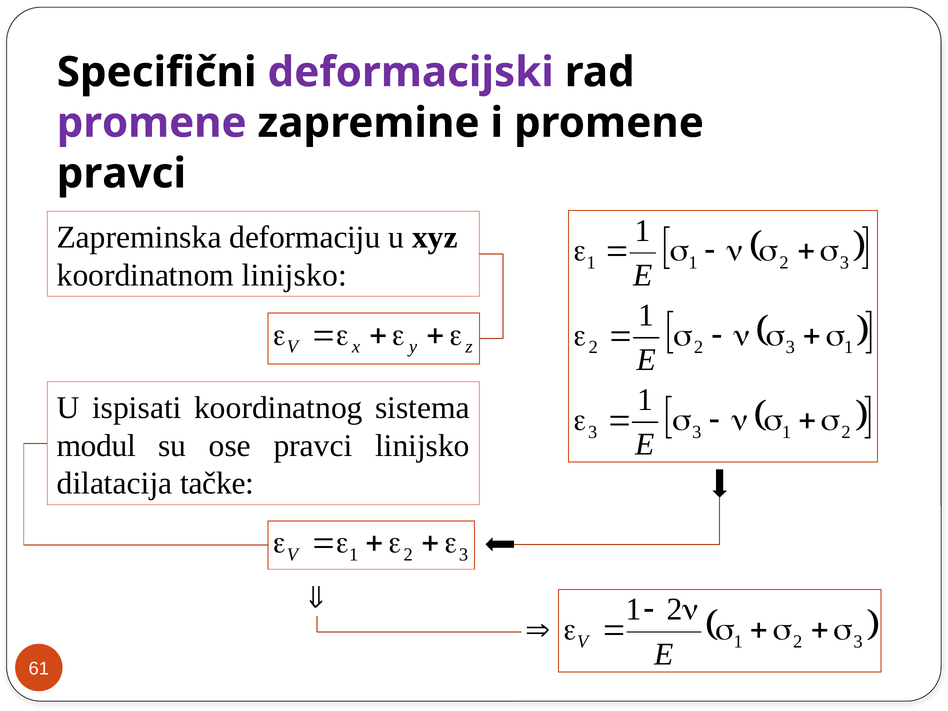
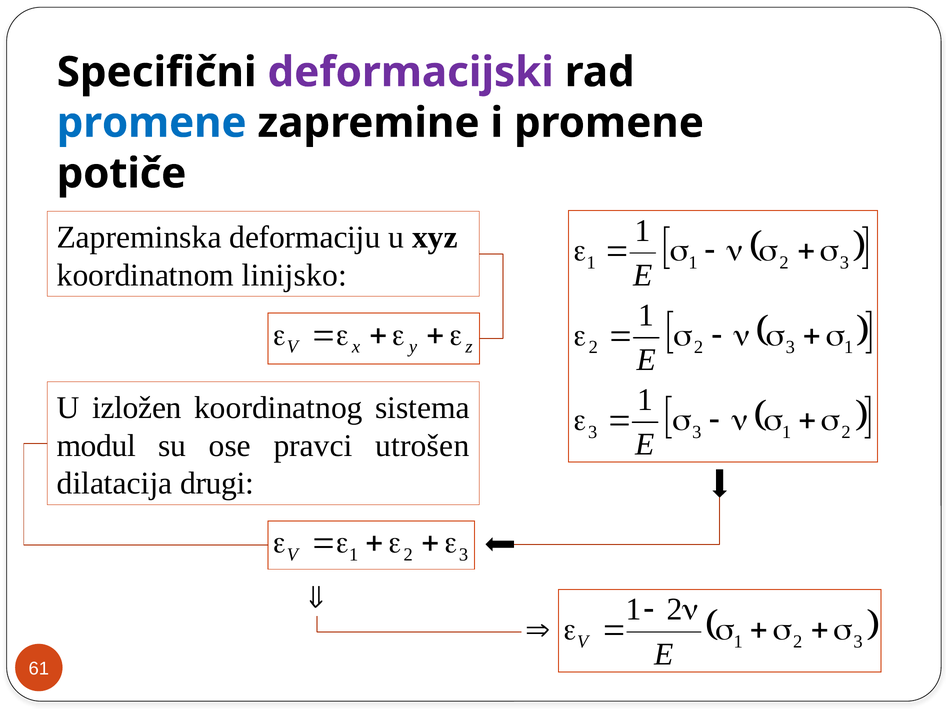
promene colour: purple -> blue (152, 123)
pravci: pravci -> potiče (122, 174)
ispisati: ispisati -> izložen (137, 408)
pravci linijsko: linijsko -> utrošen (422, 446)
tačke: tačke -> drugi (217, 483)
